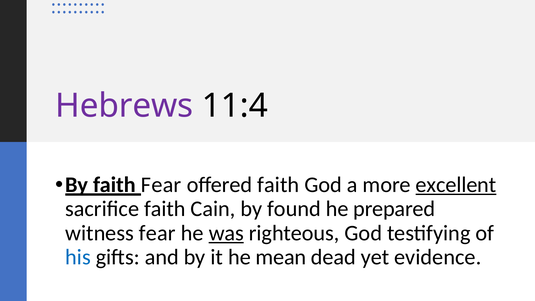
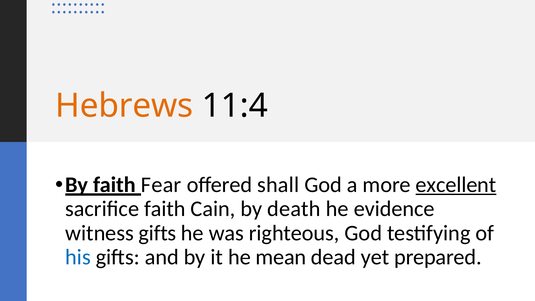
Hebrews colour: purple -> orange (124, 106)
offered faith: faith -> shall (278, 185)
found: found -> death (294, 209)
prepared: prepared -> evidence (394, 209)
witness fear: fear -> gifts (157, 233)
was underline: present -> none (226, 233)
evidence: evidence -> prepared (438, 257)
